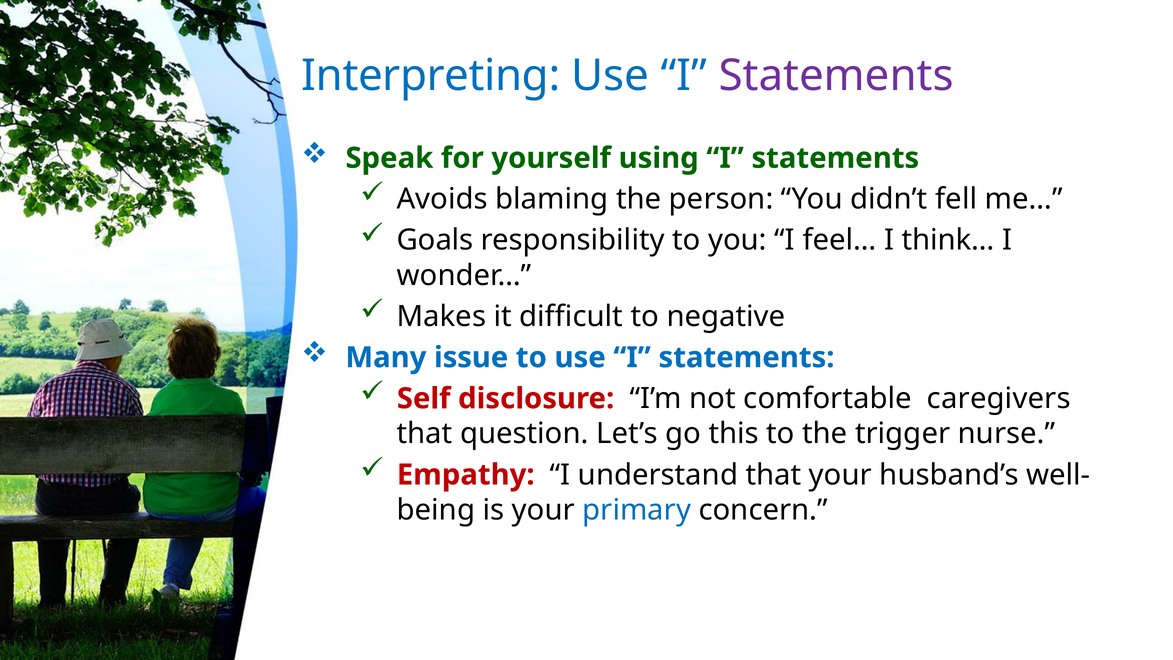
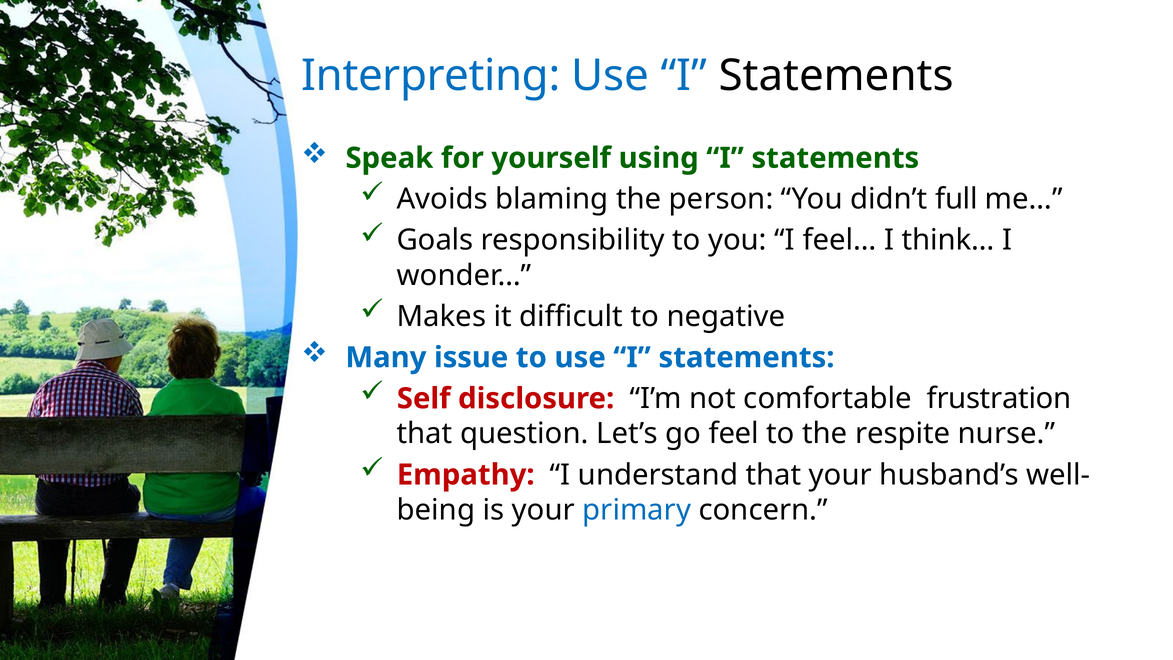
Statements colour: purple -> black (836, 76)
fell: fell -> full (956, 199)
caregivers: caregivers -> frustration (999, 398)
this: this -> feel (734, 434)
trigger: trigger -> respite (903, 434)
